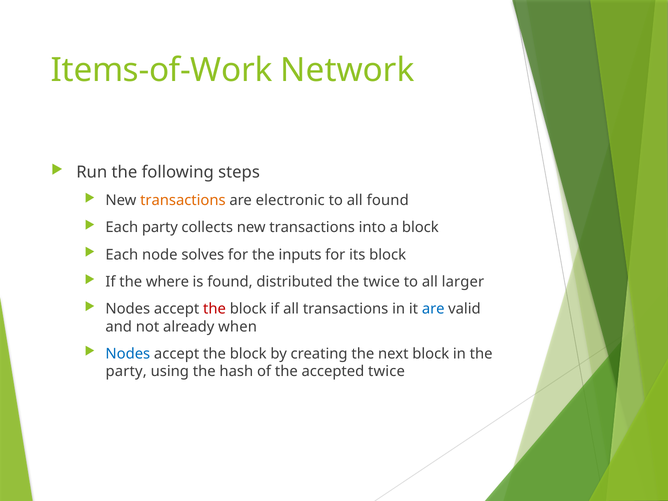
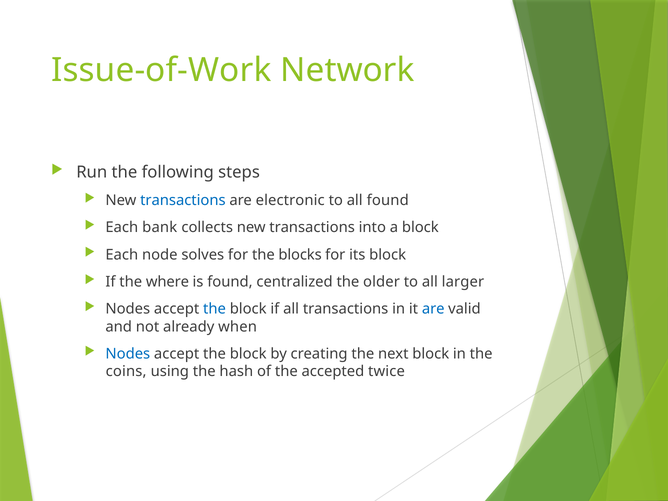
Items-of-Work: Items-of-Work -> Issue-of-Work (161, 70)
transactions colour: orange -> blue (183, 200)
Each party: party -> bank (160, 228)
inputs: inputs -> blocks (300, 255)
distributed: distributed -> centralized (295, 282)
the twice: twice -> older (382, 282)
the colour: red -> blue (215, 309)
party: party -> coins (126, 371)
